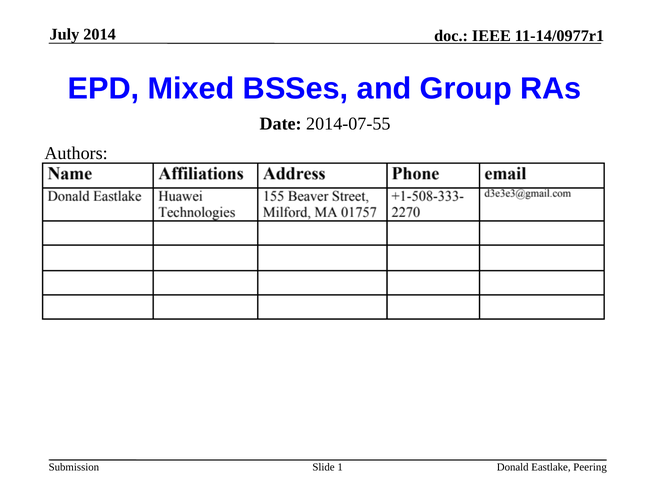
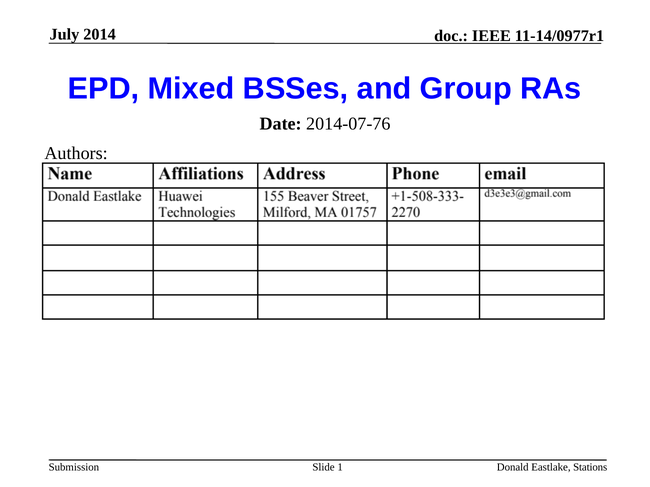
2014-07-55: 2014-07-55 -> 2014-07-76 (348, 124)
Peering: Peering -> Stations (590, 468)
